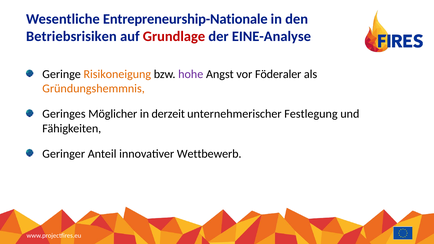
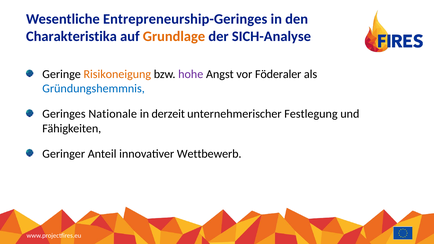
Entrepreneurship-Nationale: Entrepreneurship-Nationale -> Entrepreneurship-Geringes (185, 19)
Betriebsrisiken: Betriebsrisiken -> Charakteristika (71, 37)
Grundlage colour: red -> orange (174, 37)
EINE-Analyse: EINE-Analyse -> SICH-Analyse (271, 37)
Gründungshemmnis colour: orange -> blue (94, 89)
Möglicher: Möglicher -> Nationale (113, 114)
